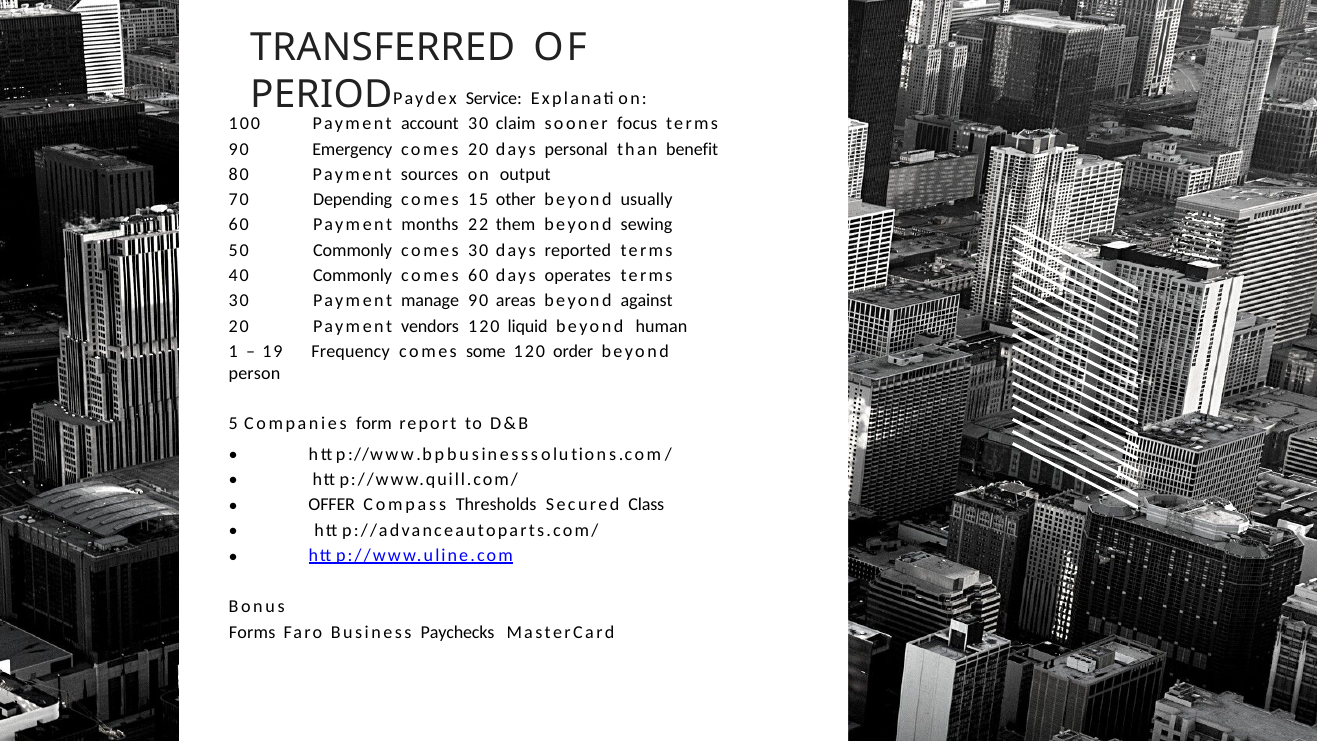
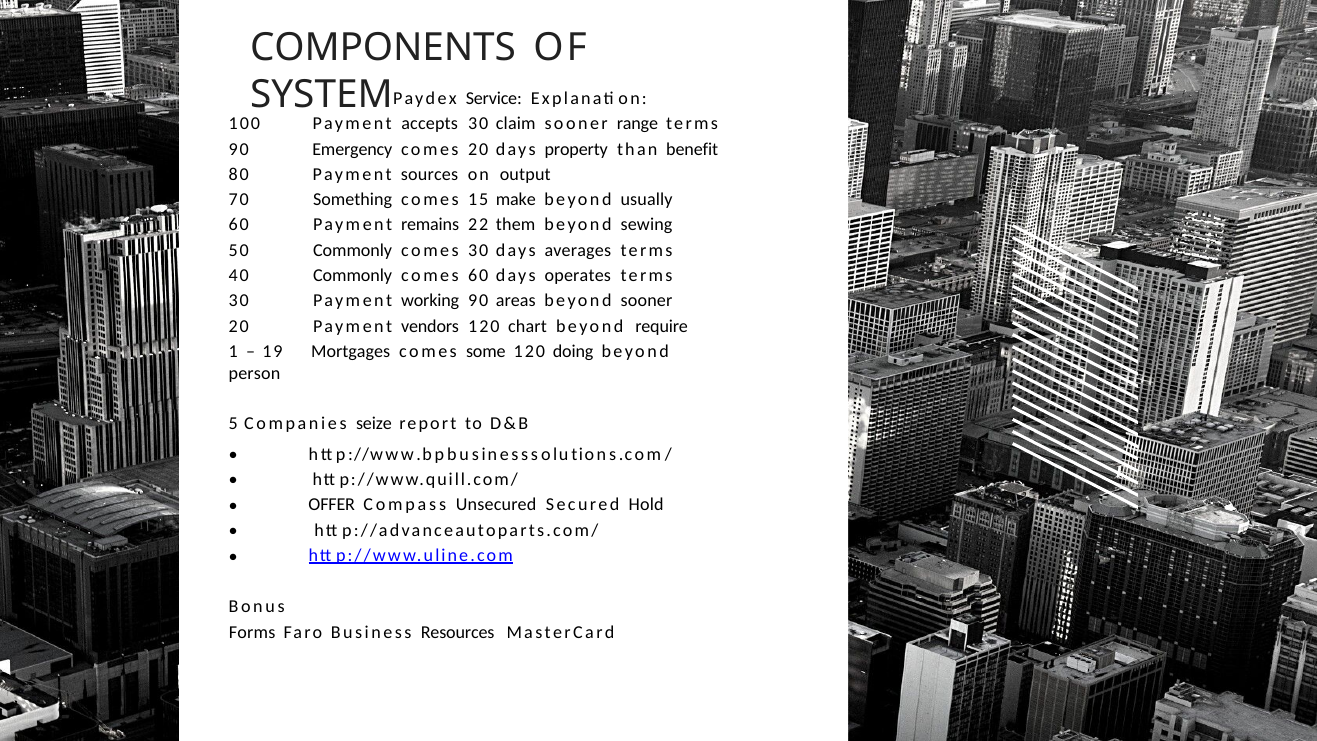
TRANSFERRED: TRANSFERRED -> COMPONENTS (383, 48)
PERIOD: PERIOD -> SYSTEM (321, 94)
account: account -> accepts (430, 124)
focus: focus -> range (637, 124)
personal: personal -> property (576, 149)
Depending: Depending -> Something (353, 200)
other: other -> make (516, 200)
months: months -> remains (430, 225)
reported: reported -> averages (578, 250)
manage: manage -> working (430, 301)
beyond against: against -> sooner (647, 301)
liquid: liquid -> chart (527, 326)
human: human -> require (662, 326)
Frequency: Frequency -> Mortgages (351, 352)
order: order -> doing (573, 352)
form: form -> seize (374, 424)
Thresholds: Thresholds -> Unsecured (496, 505)
Class: Class -> Hold (646, 505)
Paychecks: Paychecks -> Resources (458, 632)
